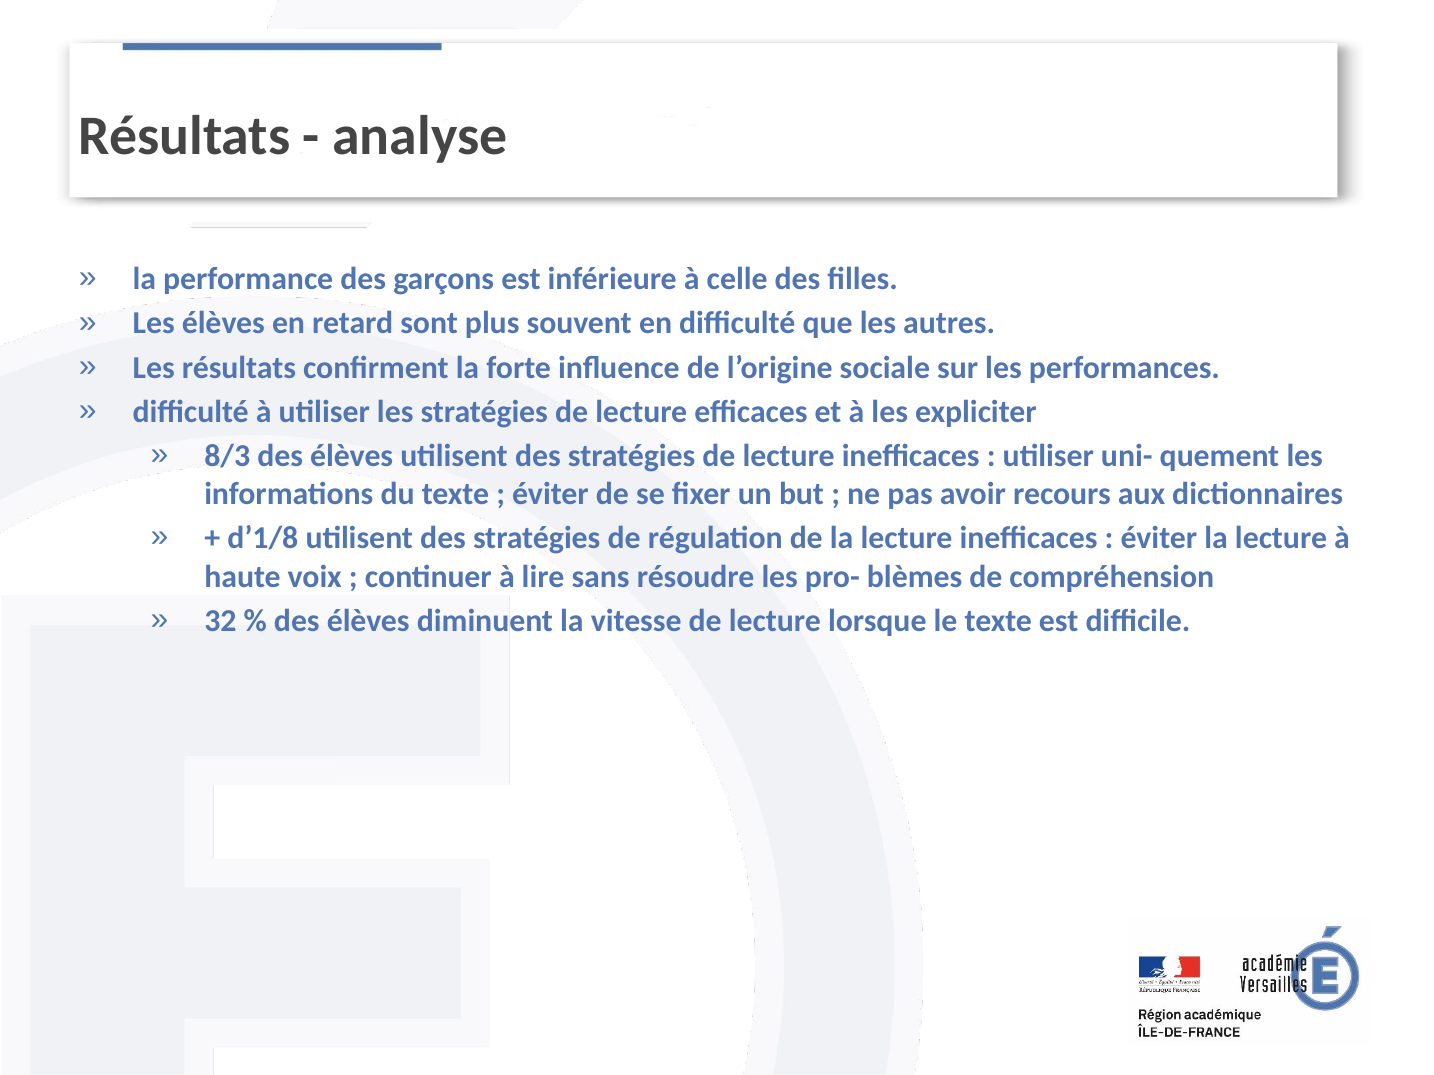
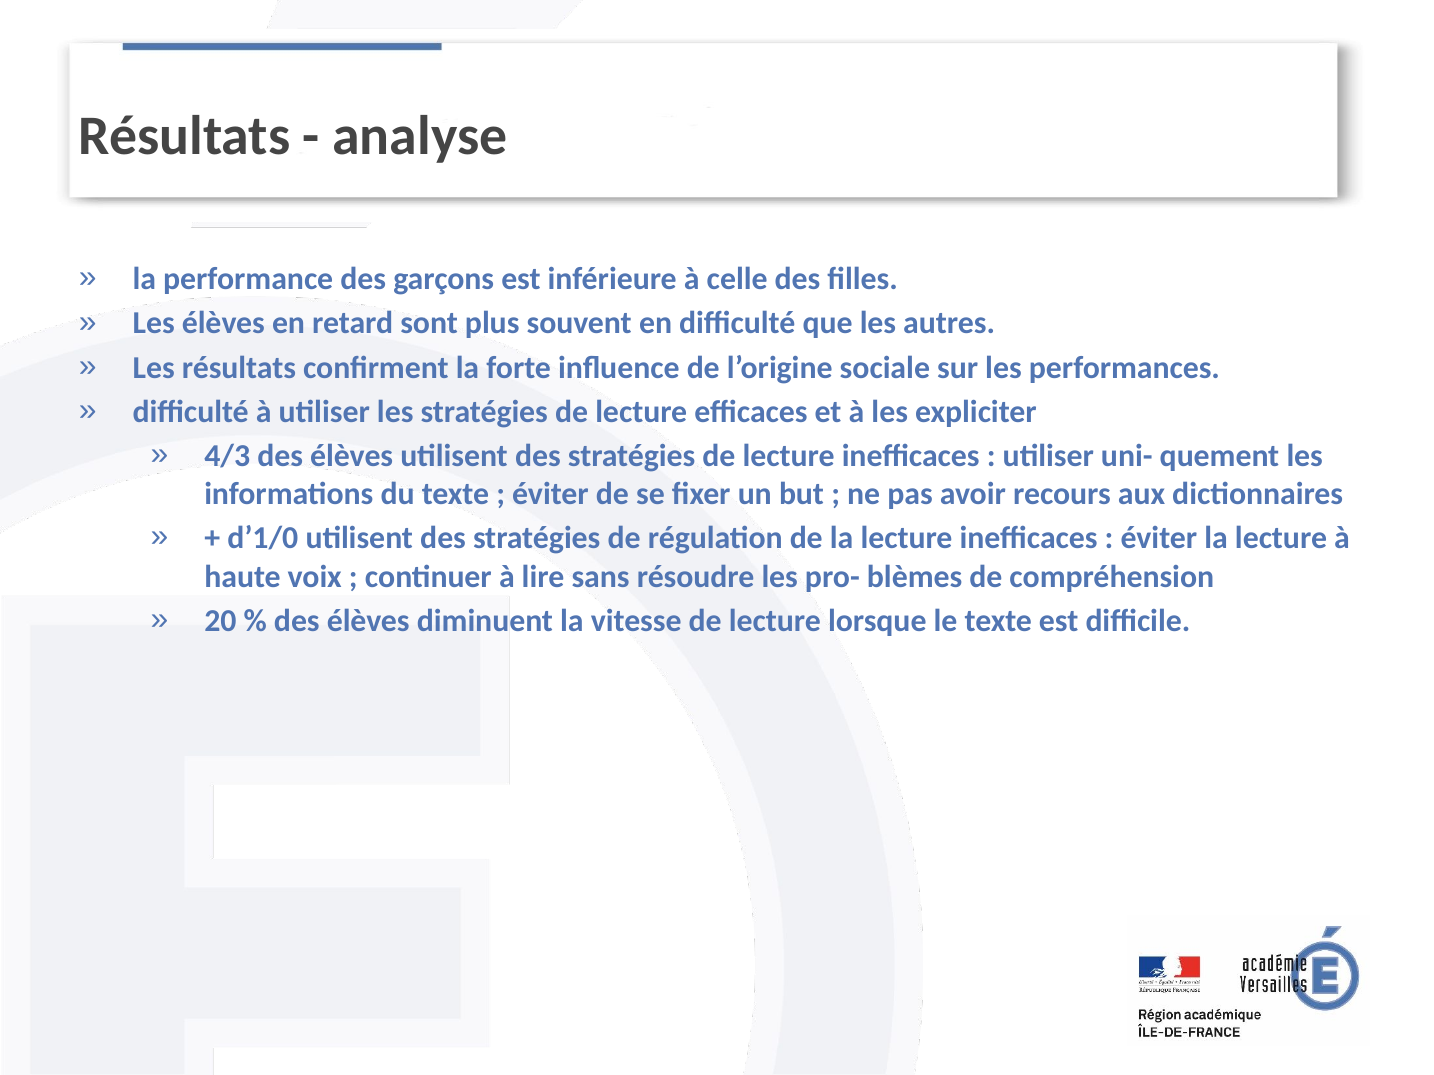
8/3: 8/3 -> 4/3 (227, 456)
d’1/8: d’1/8 -> d’1/0 (263, 539)
32: 32 -> 20 (220, 621)
